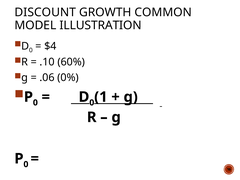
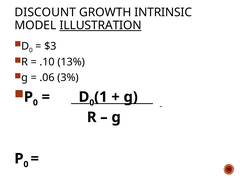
COMMON: COMMON -> INTRINSIC (163, 12)
ILLUSTRATION underline: none -> present (101, 25)
$4: $4 -> $3 (50, 46)
60%: 60% -> 13% (71, 62)
0%: 0% -> 3% (68, 78)
